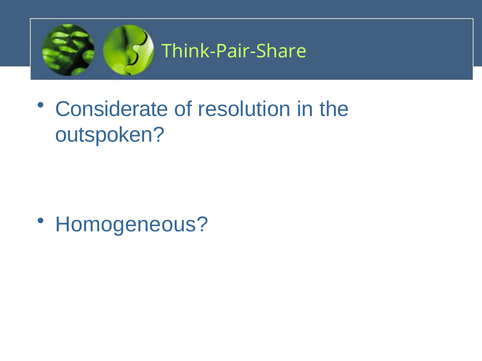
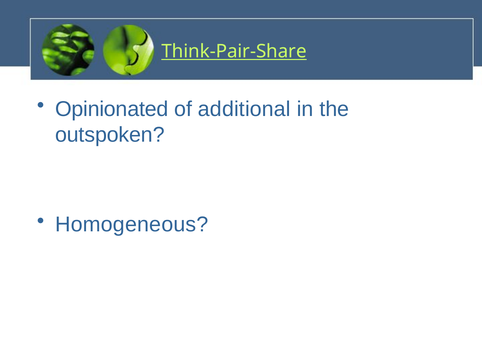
Think-Pair-Share underline: none -> present (234, 52)
Considerate: Considerate -> Opinionated (112, 109)
resolution: resolution -> additional (244, 109)
